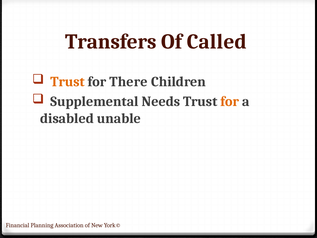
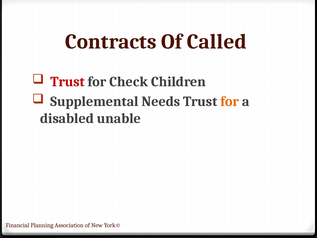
Transfers: Transfers -> Contracts (111, 42)
Trust colour: orange -> red (68, 82)
There: There -> Check (129, 82)
